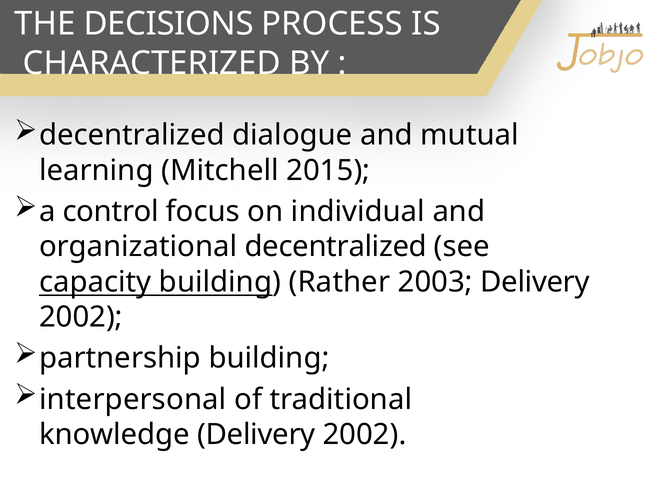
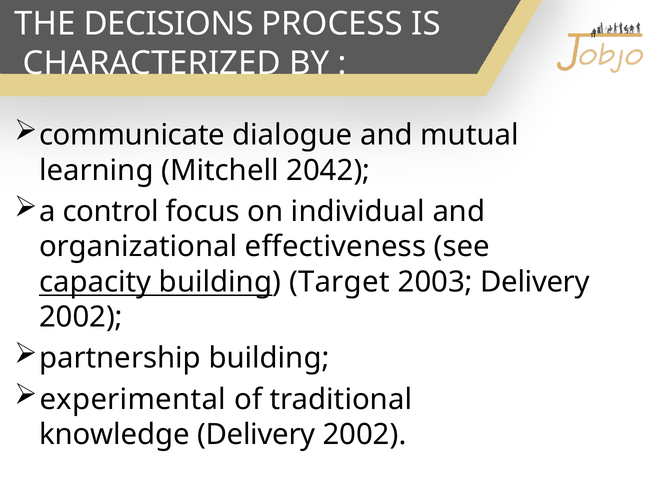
decentralized: decentralized -> communicate (132, 135)
2015: 2015 -> 2042 (328, 171)
organizational decentralized: decentralized -> effectiveness (336, 247)
Rather: Rather -> Target (339, 282)
interpersonal: interpersonal -> experimental (133, 399)
